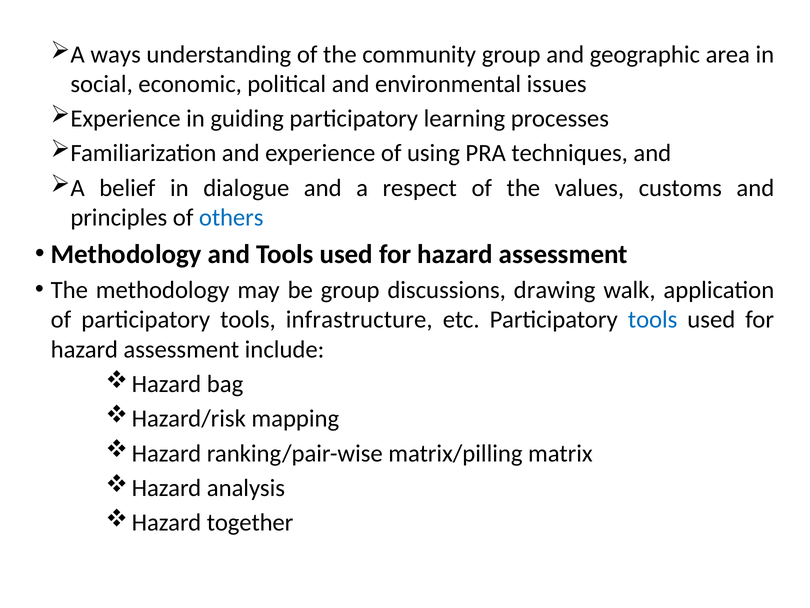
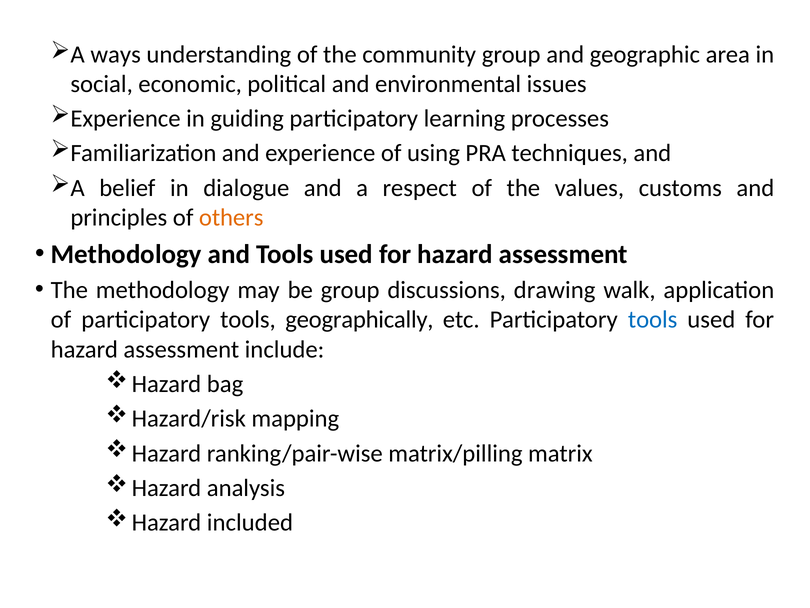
others colour: blue -> orange (231, 217)
infrastructure: infrastructure -> geographically (359, 320)
together: together -> included (250, 522)
